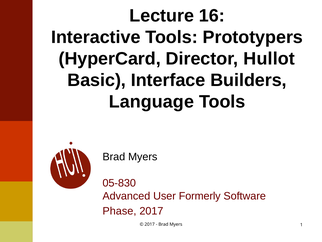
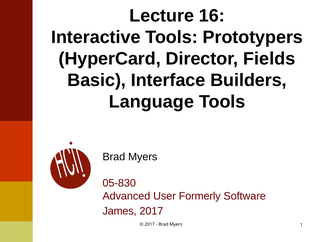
Hullot: Hullot -> Fields (269, 59)
Phase: Phase -> James (120, 211)
